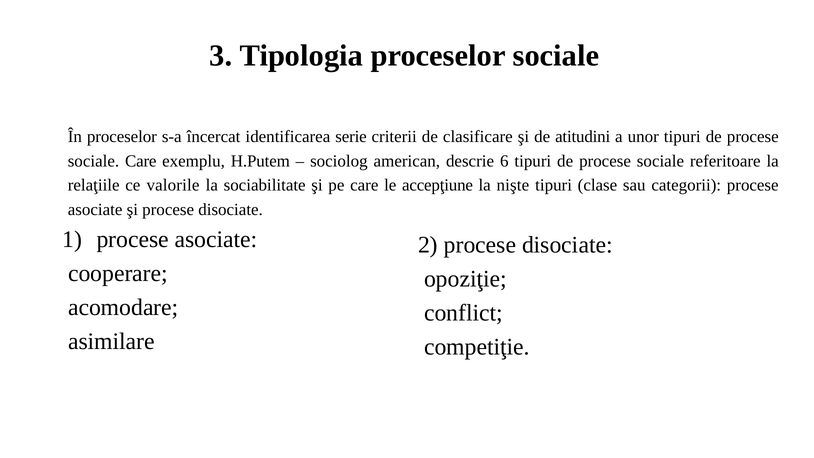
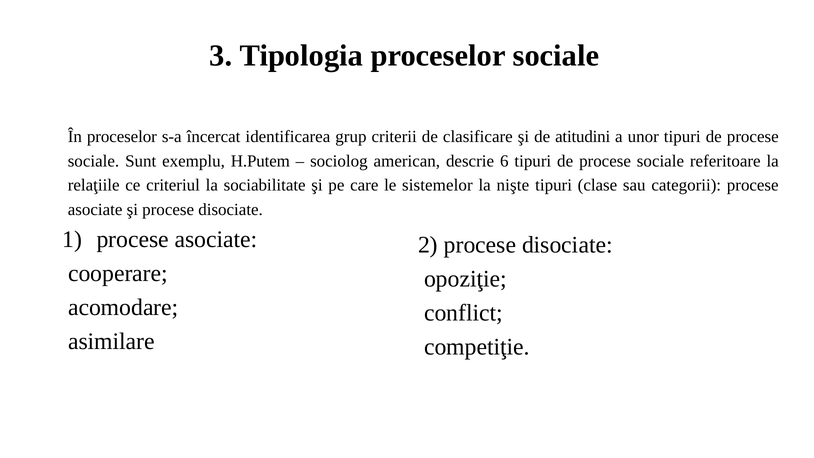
serie: serie -> grup (351, 136)
sociale Care: Care -> Sunt (141, 161)
valorile: valorile -> criteriul (173, 185)
accepţiune: accepţiune -> sistemelor (437, 185)
